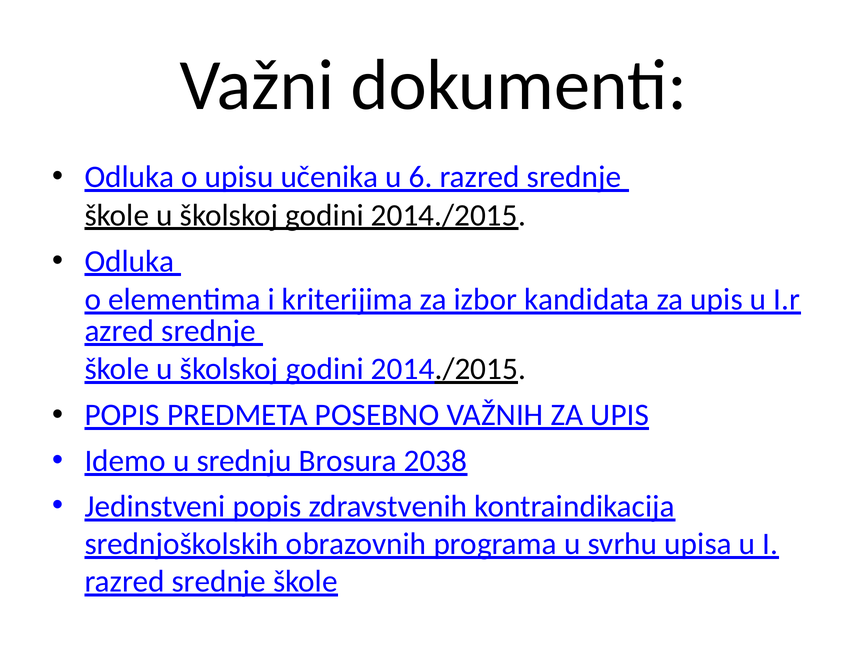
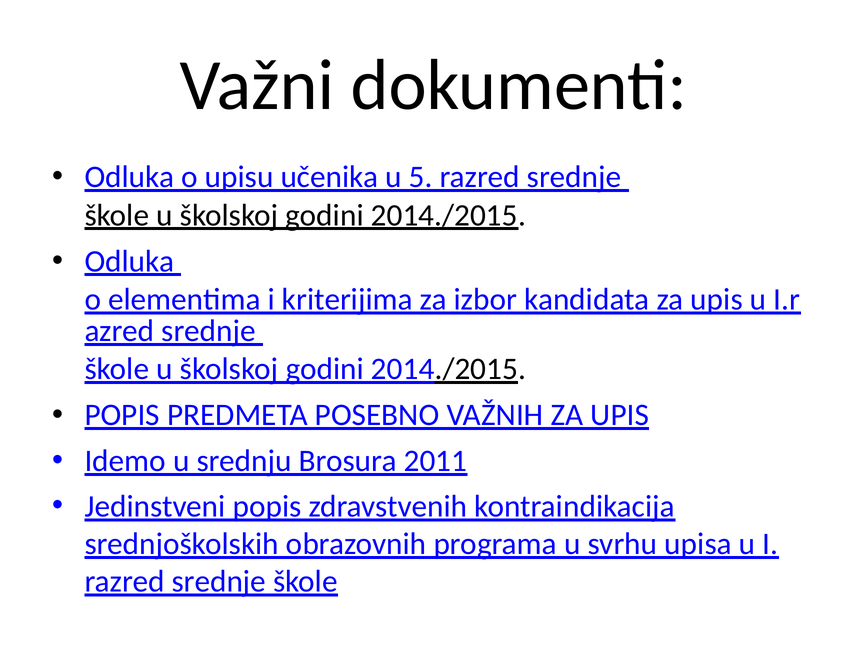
6: 6 -> 5 (421, 177)
2038: 2038 -> 2011 (435, 461)
